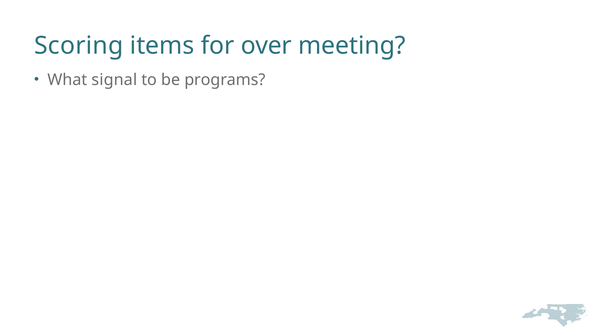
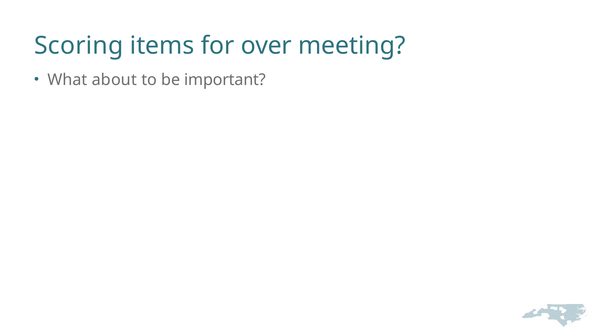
signal: signal -> about (114, 80)
programs: programs -> important (225, 80)
